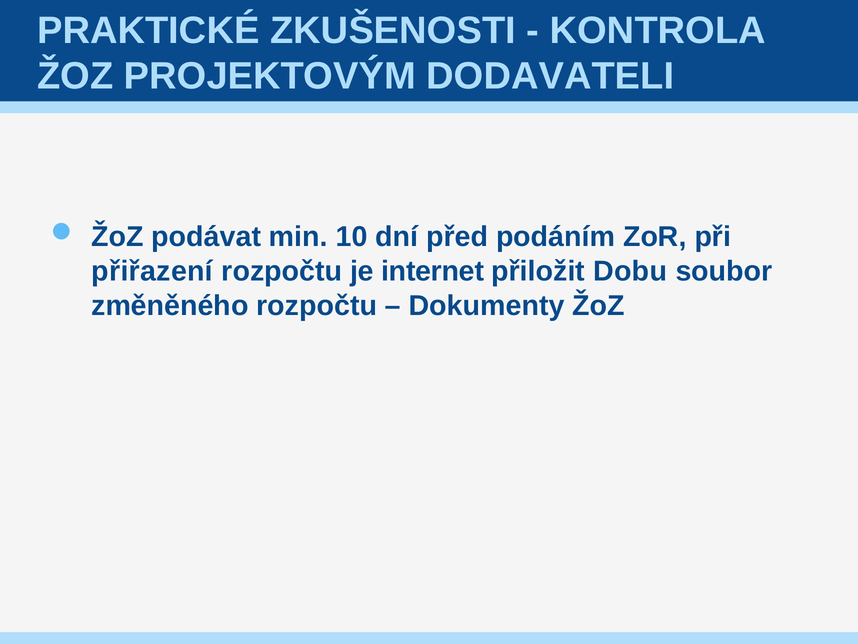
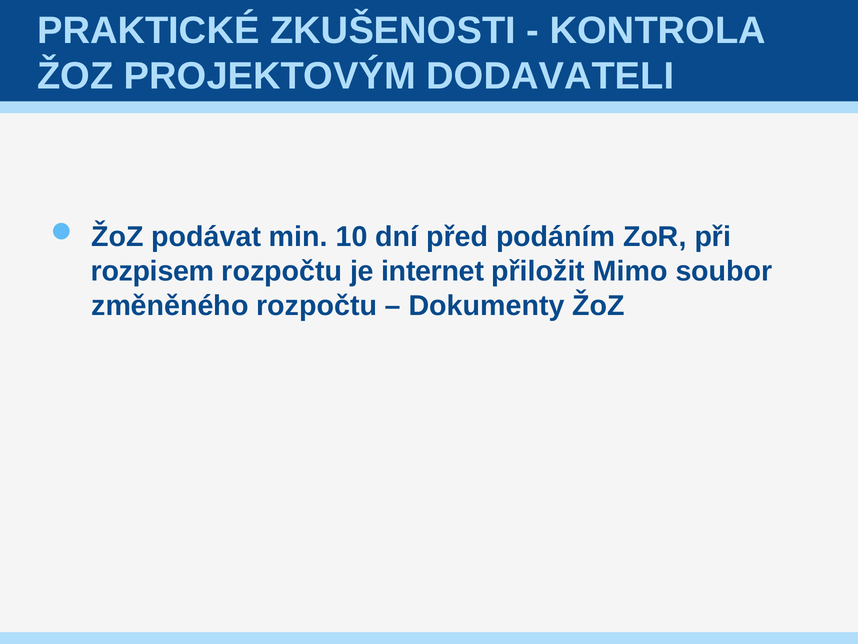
přiřazení: přiřazení -> rozpisem (152, 271)
Dobu: Dobu -> Mimo (630, 271)
